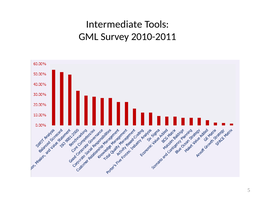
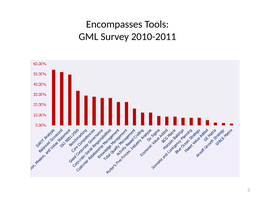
Intermediate: Intermediate -> Encompasses (114, 24)
